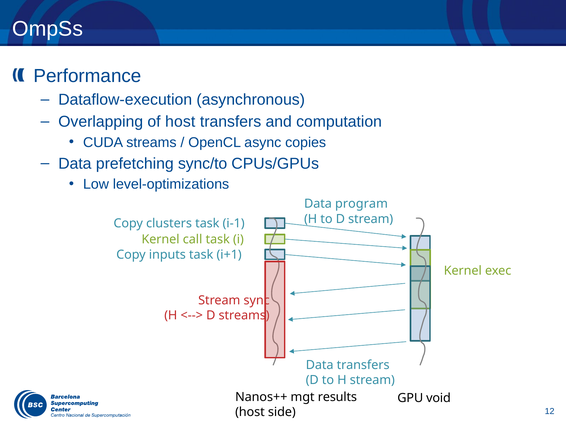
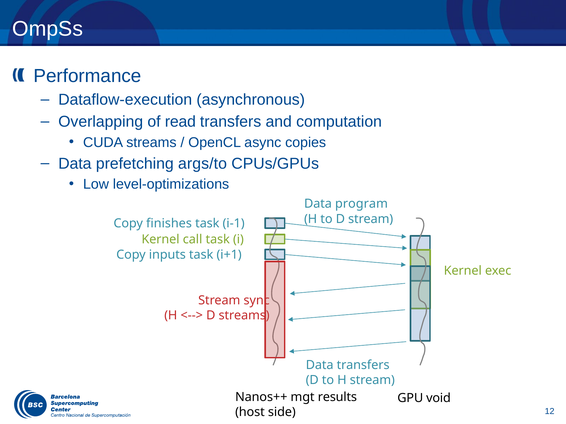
of host: host -> read (180, 122)
sync/to: sync/to -> args/to (202, 164)
clusters: clusters -> finishes (169, 224)
